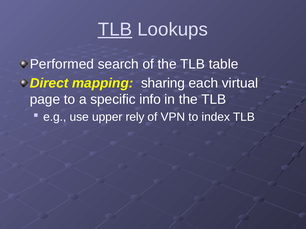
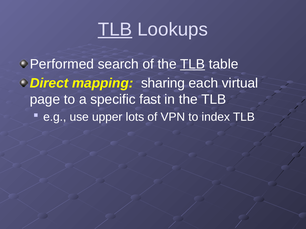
TLB underline: none -> present (193, 64)
info: info -> fast (150, 100)
rely: rely -> lots (135, 117)
